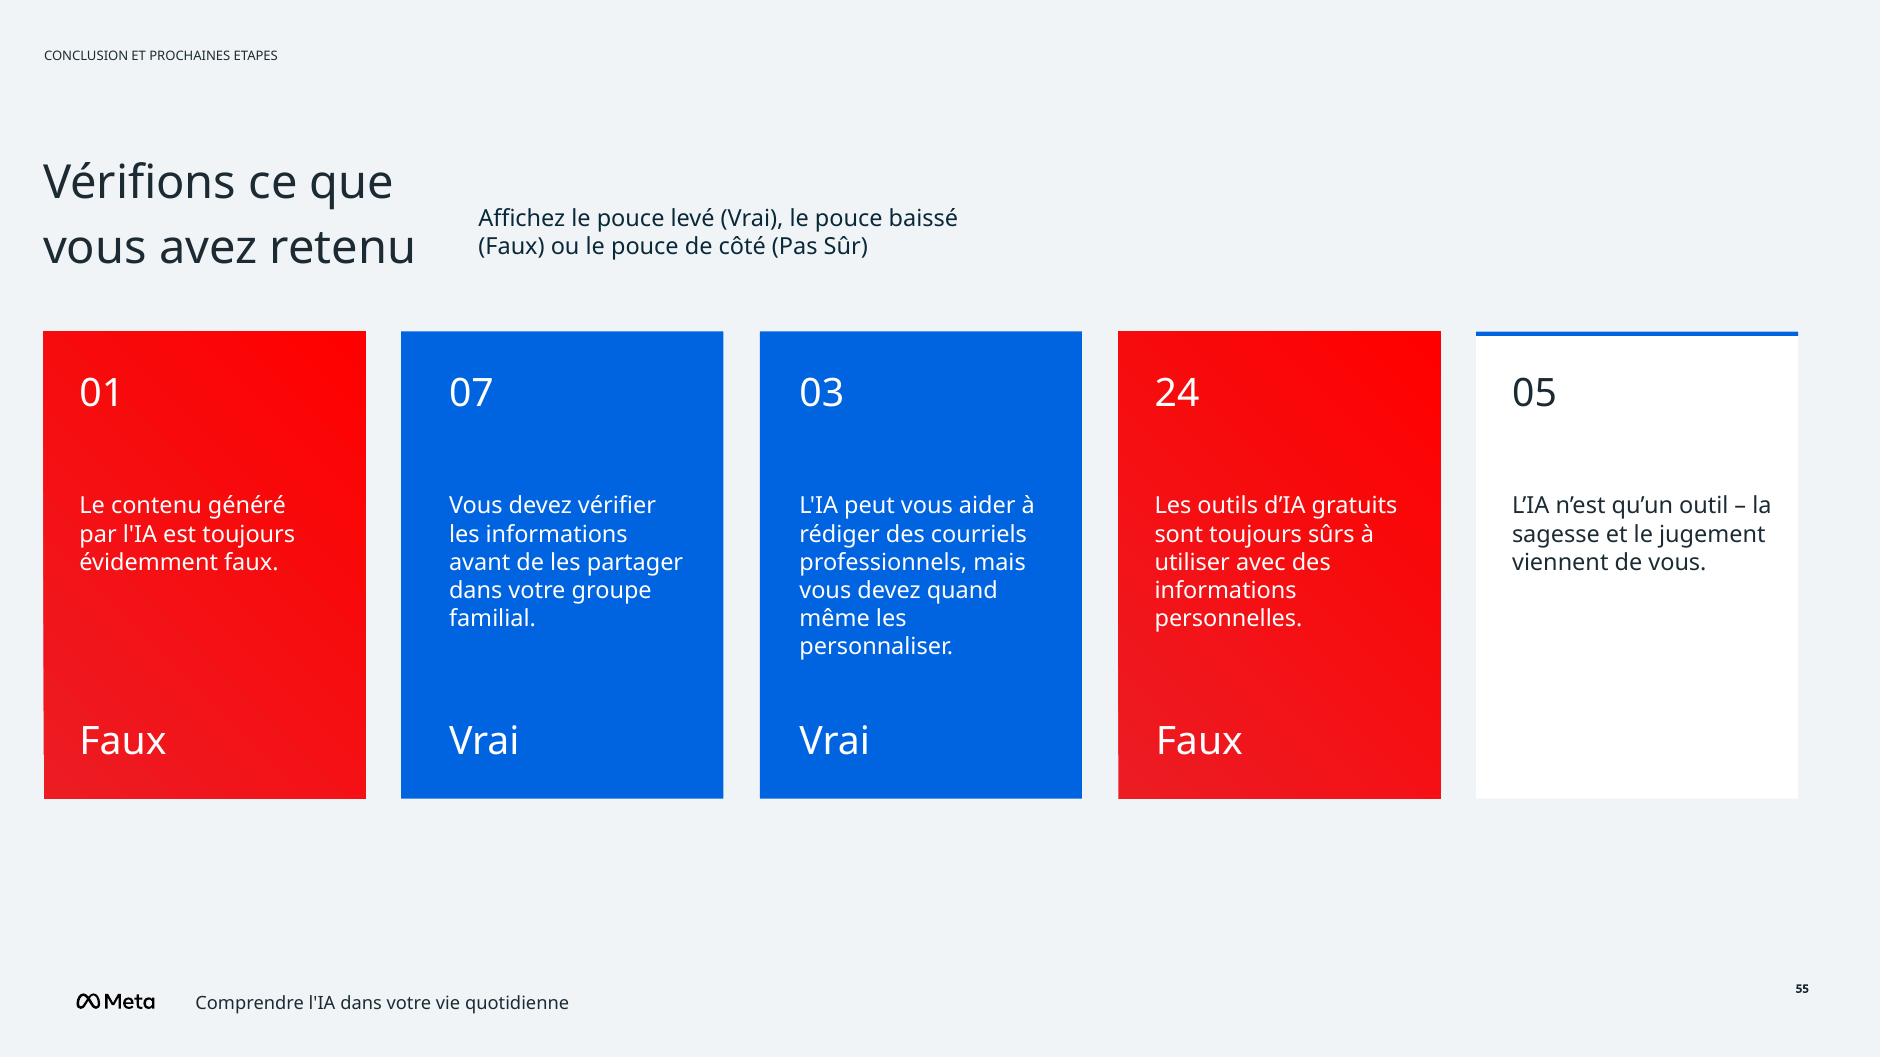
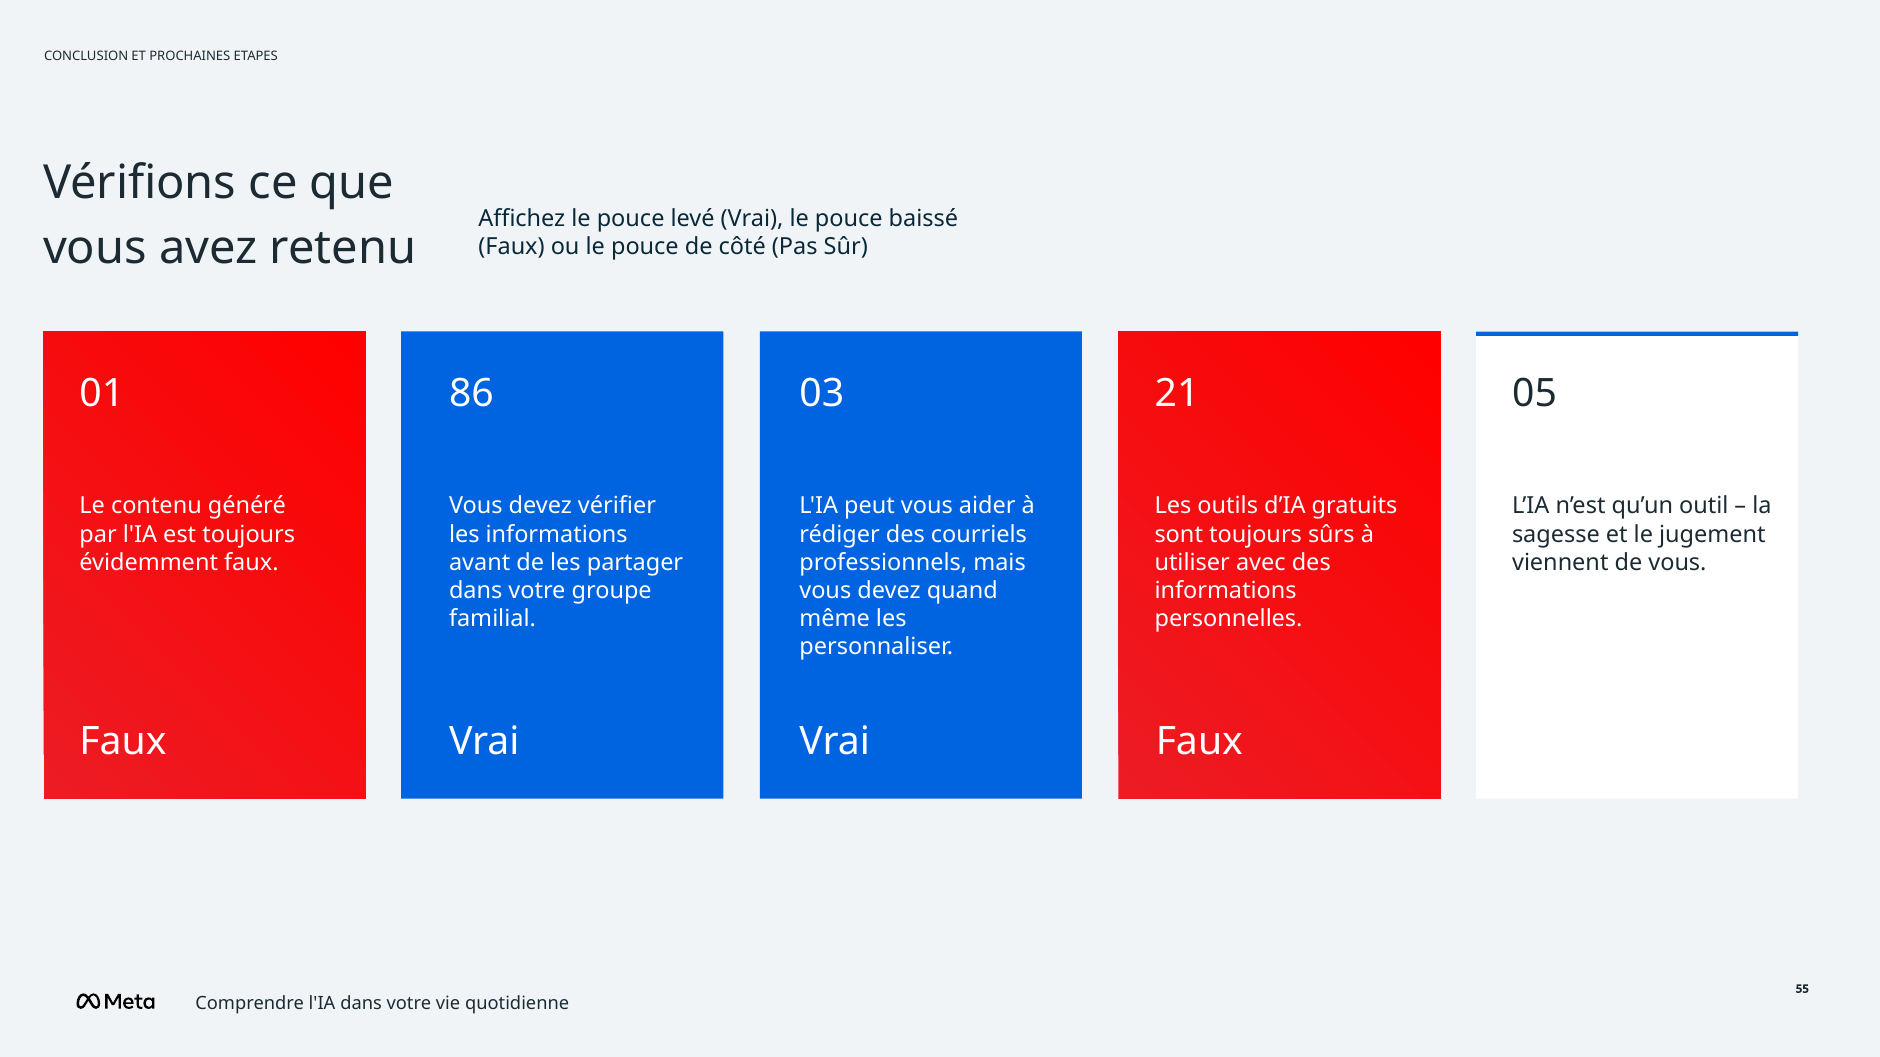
07: 07 -> 86 (471, 394)
24: 24 -> 21 (1177, 394)
